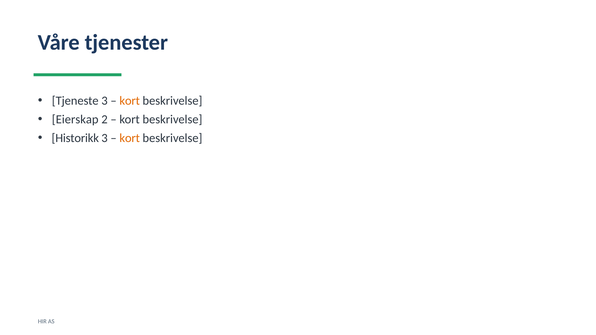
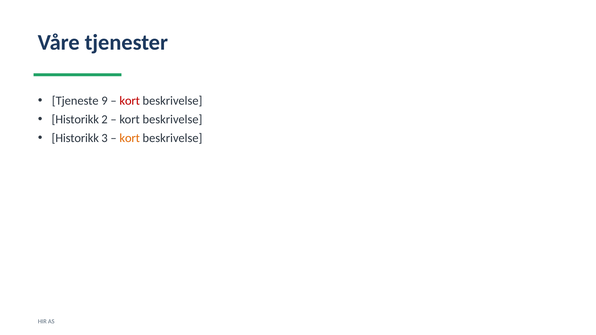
Tjeneste 3: 3 -> 9 (104, 101)
kort colour: orange -> red (130, 101)
Eierskap: Eierskap -> Historikk (75, 120)
